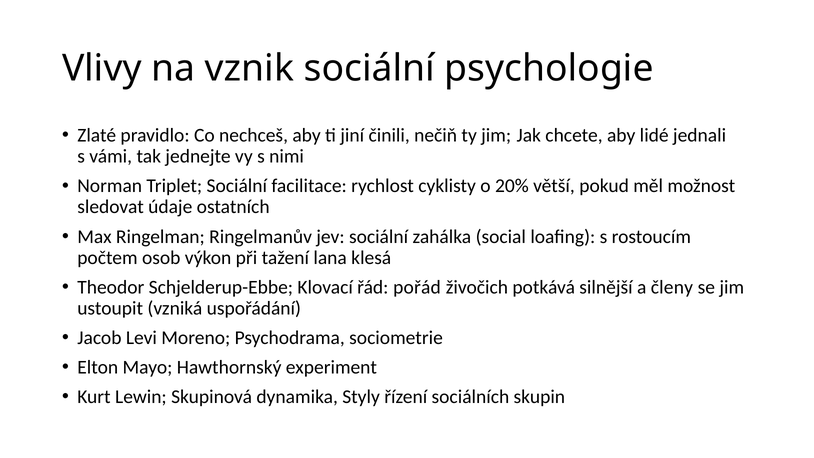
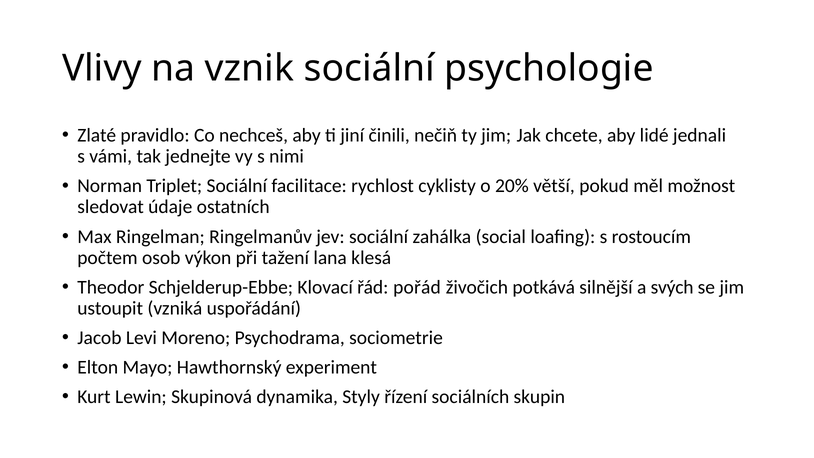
členy: členy -> svých (672, 287)
